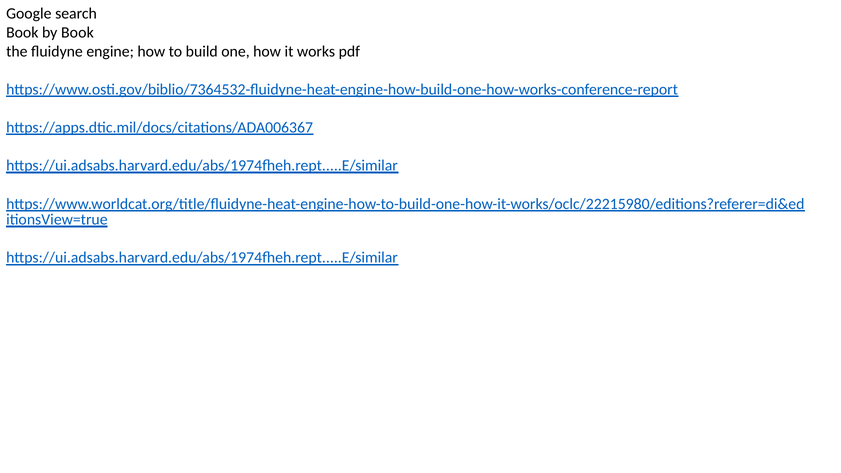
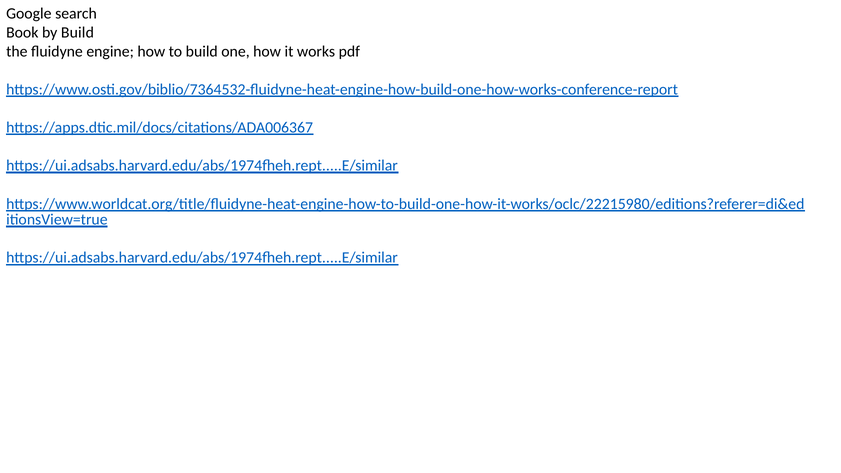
by Book: Book -> Build (77, 33)
